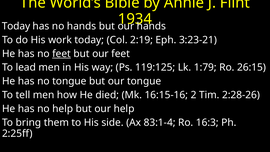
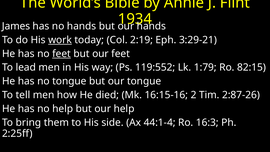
Today: Today -> James (16, 26)
work underline: none -> present (60, 40)
3:23-21: 3:23-21 -> 3:29-21 (198, 40)
119:125: 119:125 -> 119:552 (155, 67)
26:15: 26:15 -> 82:15 (252, 67)
2:28-26: 2:28-26 -> 2:87-26 (241, 95)
83:1-4: 83:1-4 -> 44:1-4 (160, 122)
